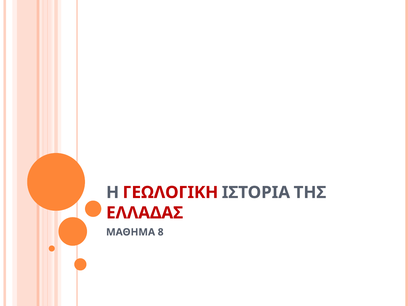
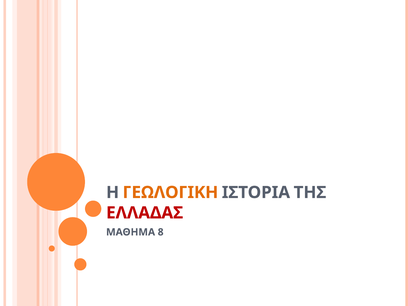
ΓΕΩΛΟΓΙΚΗ colour: red -> orange (170, 192)
